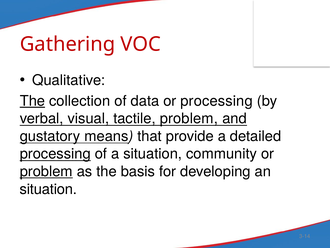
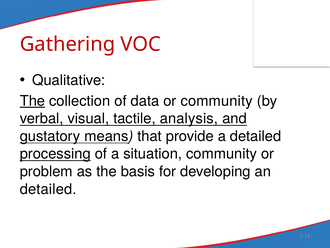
or processing: processing -> community (217, 101)
tactile problem: problem -> analysis (189, 118)
problem underline: present -> none (46, 171)
situation: situation -> detailed (48, 189)
